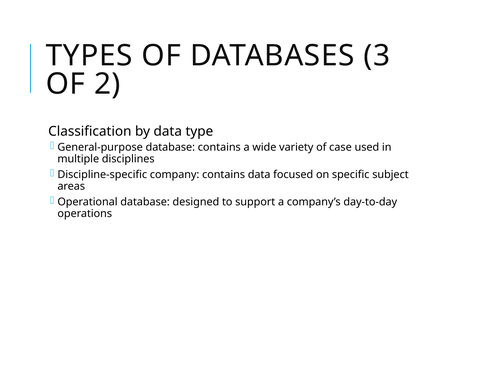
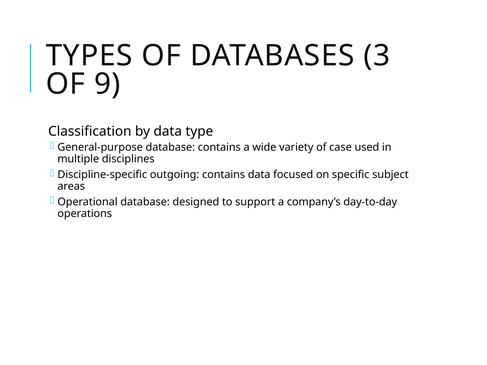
2: 2 -> 9 (107, 84)
company: company -> outgoing (175, 175)
